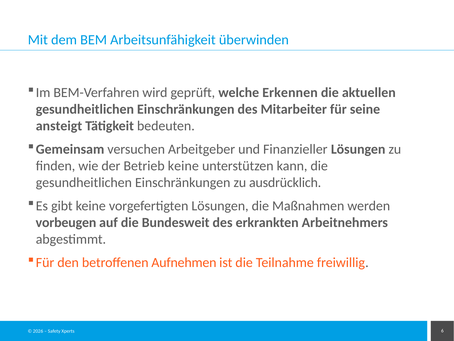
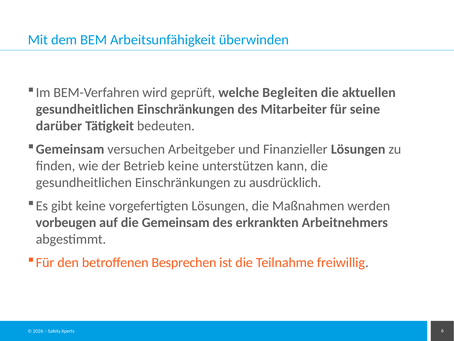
Erkennen: Erkennen -> Begleiten (290, 92)
ansteigt: ansteigt -> darüber (59, 126)
die Bundesweit: Bundesweit -> Gemeinsam (176, 222)
Aufnehmen: Aufnehmen -> Besprechen (184, 262)
